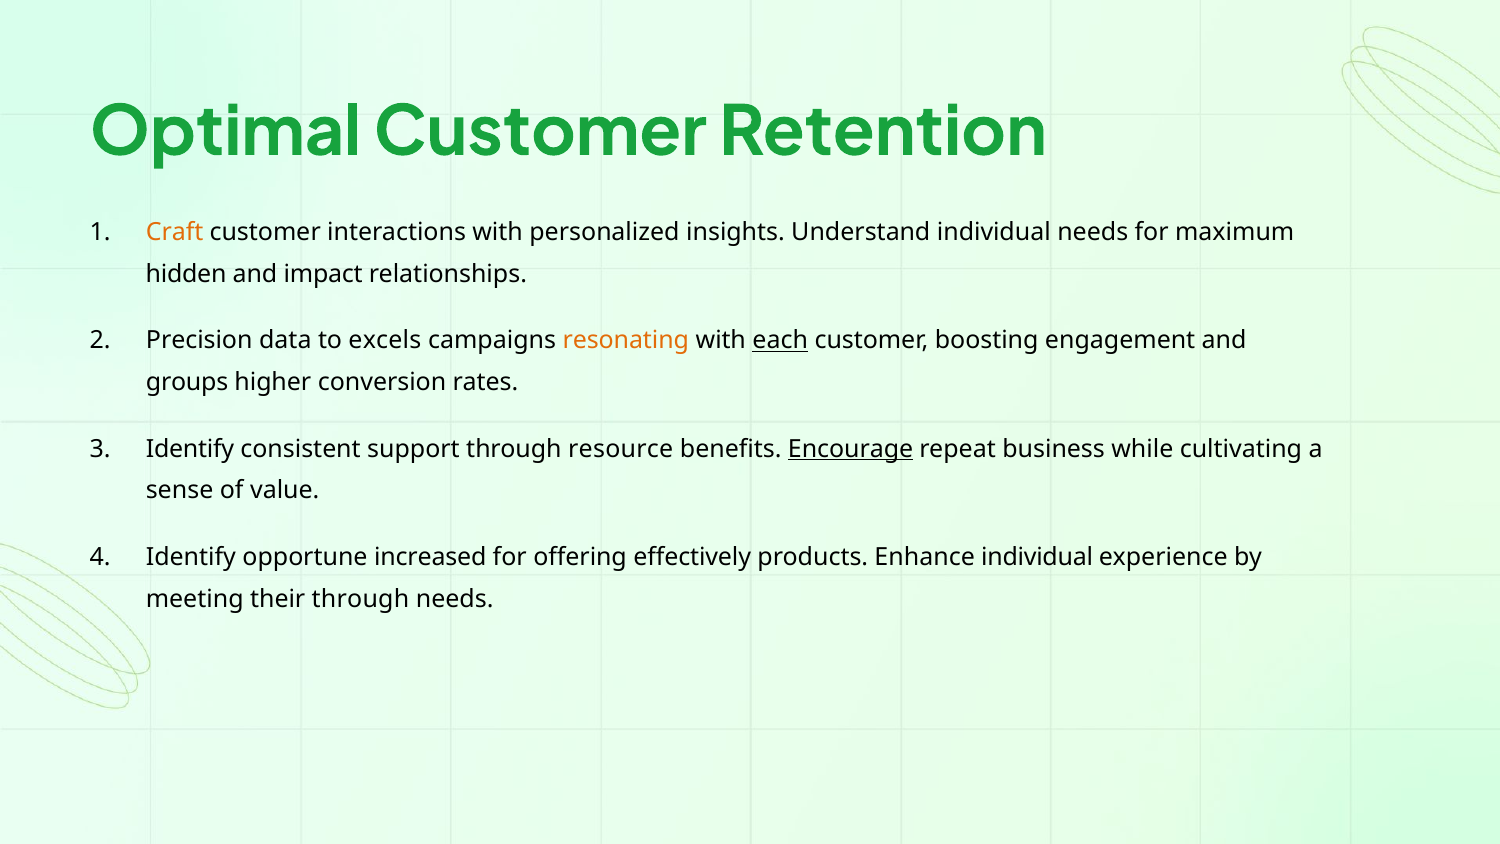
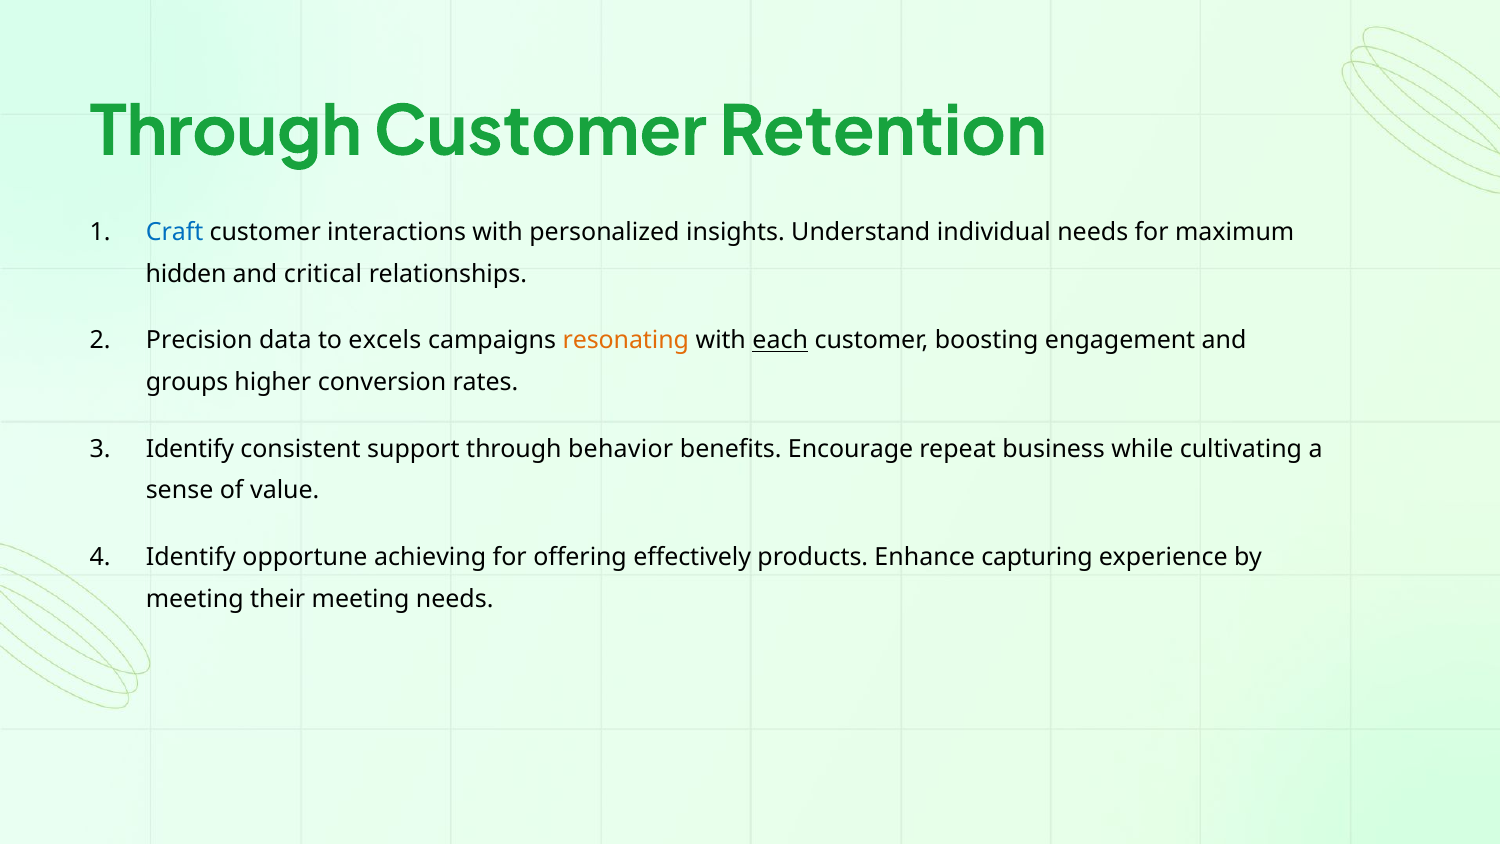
Optimal: Optimal -> Through (226, 132)
Craft colour: orange -> blue (175, 232)
impact: impact -> critical (323, 274)
resource: resource -> behavior (621, 449)
Encourage underline: present -> none (851, 449)
increased: increased -> achieving (430, 557)
Enhance individual: individual -> capturing (1037, 557)
their through: through -> meeting (361, 599)
